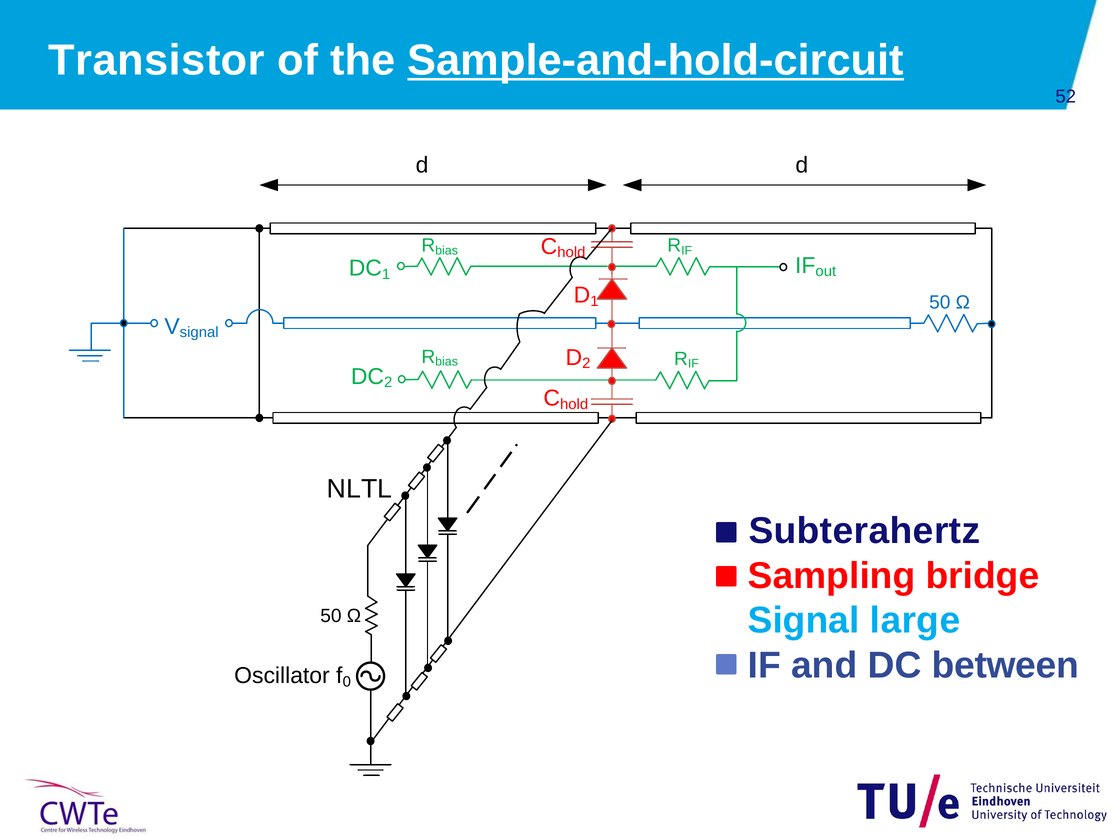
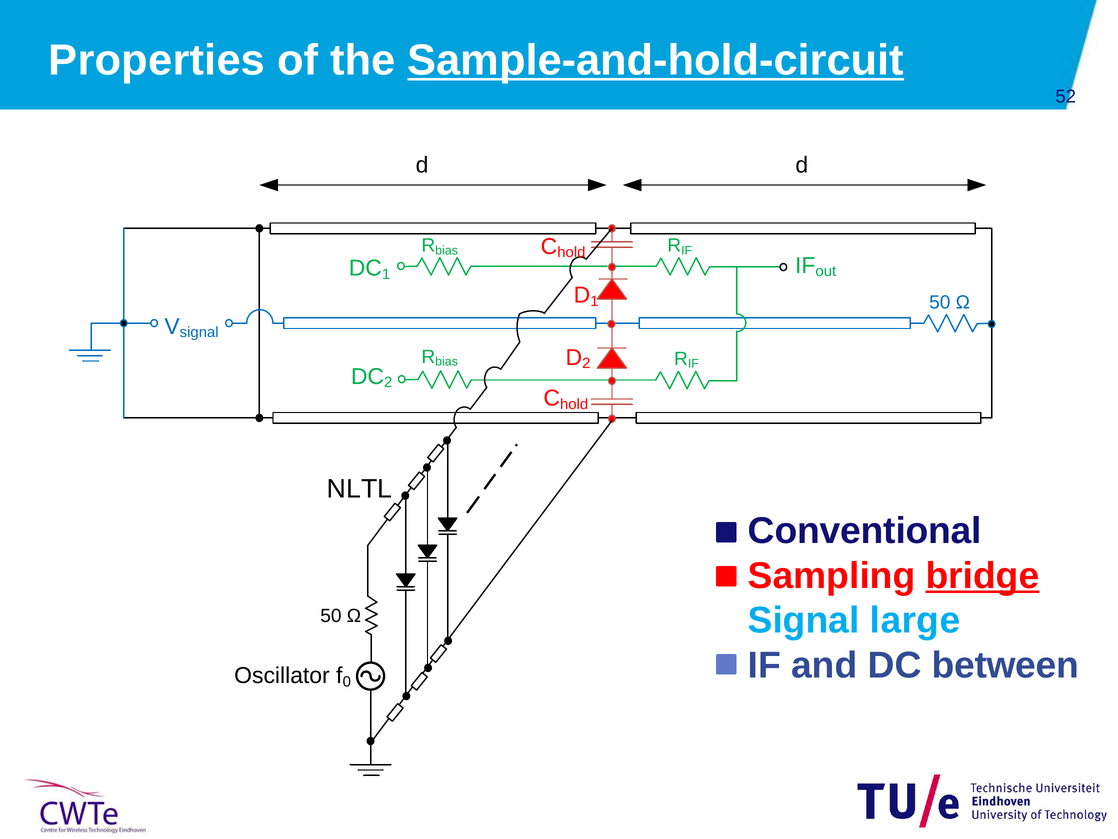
Transistor: Transistor -> Properties (157, 60)
Subterahertz: Subterahertz -> Conventional (865, 531)
bridge underline: none -> present (983, 575)
